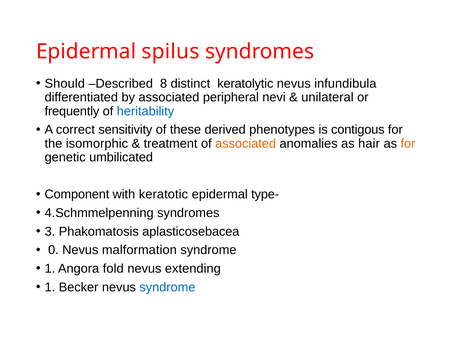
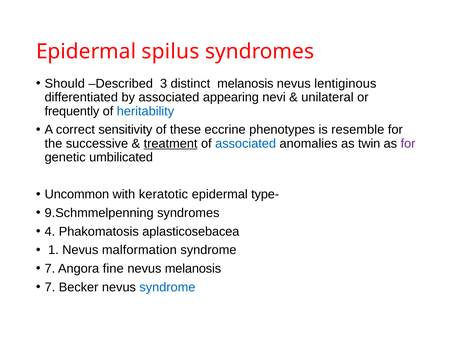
8: 8 -> 3 (164, 83)
distinct keratolytic: keratolytic -> melanosis (245, 83)
infundibula: infundibula -> lentiginous (345, 83)
peripheral: peripheral -> appearing (231, 97)
derived: derived -> eccrine (225, 130)
contigous: contigous -> resemble (358, 130)
isomorphic: isomorphic -> successive (97, 143)
treatment underline: none -> present (171, 143)
associated colour: orange -> blue (246, 143)
hair: hair -> twin (369, 143)
for colour: orange -> purple (408, 143)
Component: Component -> Uncommon (77, 194)
4.Schmmelpenning: 4.Schmmelpenning -> 9.Schmmelpenning (99, 213)
3: 3 -> 4 (50, 231)
0: 0 -> 1 (53, 250)
1: 1 -> 7 (50, 268)
fold: fold -> fine (113, 268)
nevus extending: extending -> melanosis (193, 268)
1: 1 -> 7 (50, 287)
